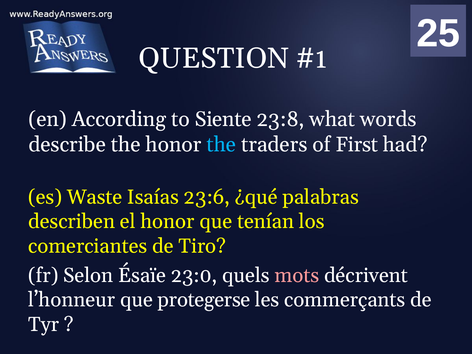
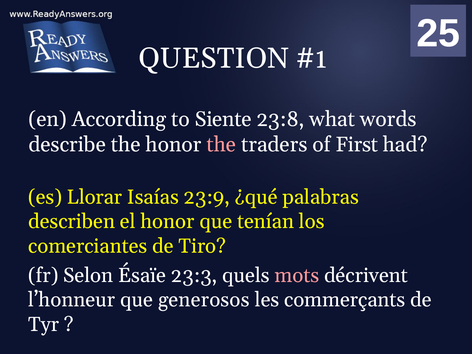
the colour: light blue -> pink (221, 145)
Waste: Waste -> Llorar (95, 197)
23:6: 23:6 -> 23:9 (207, 197)
23:0: 23:0 -> 23:3 (194, 276)
protegerse: protegerse -> generosos (204, 300)
